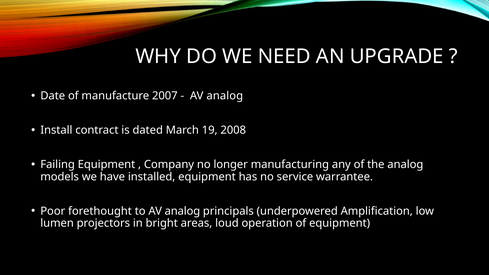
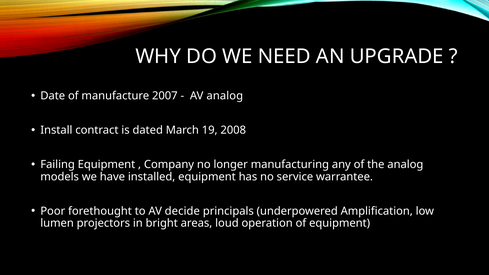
to AV analog: analog -> decide (182, 211)
